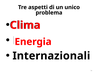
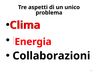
Internazionali: Internazionali -> Collaborazioni (51, 55)
